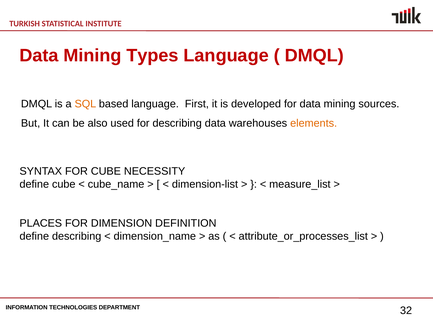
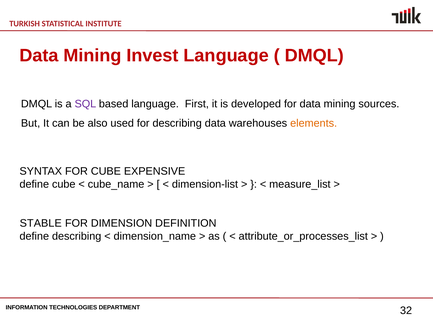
Types: Types -> Invest (153, 56)
SQL colour: orange -> purple (85, 104)
NECESSITY: NECESSITY -> EXPENSIVE (155, 171)
PLACES: PLACES -> STABLE (41, 223)
